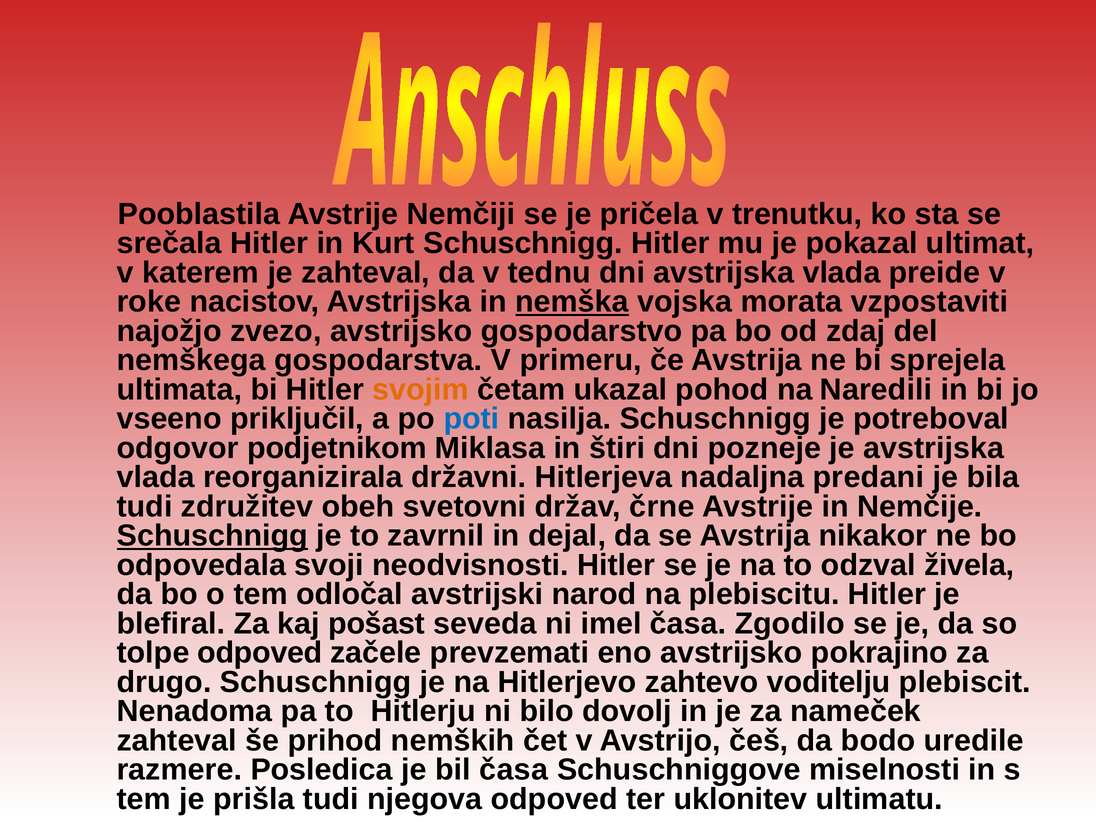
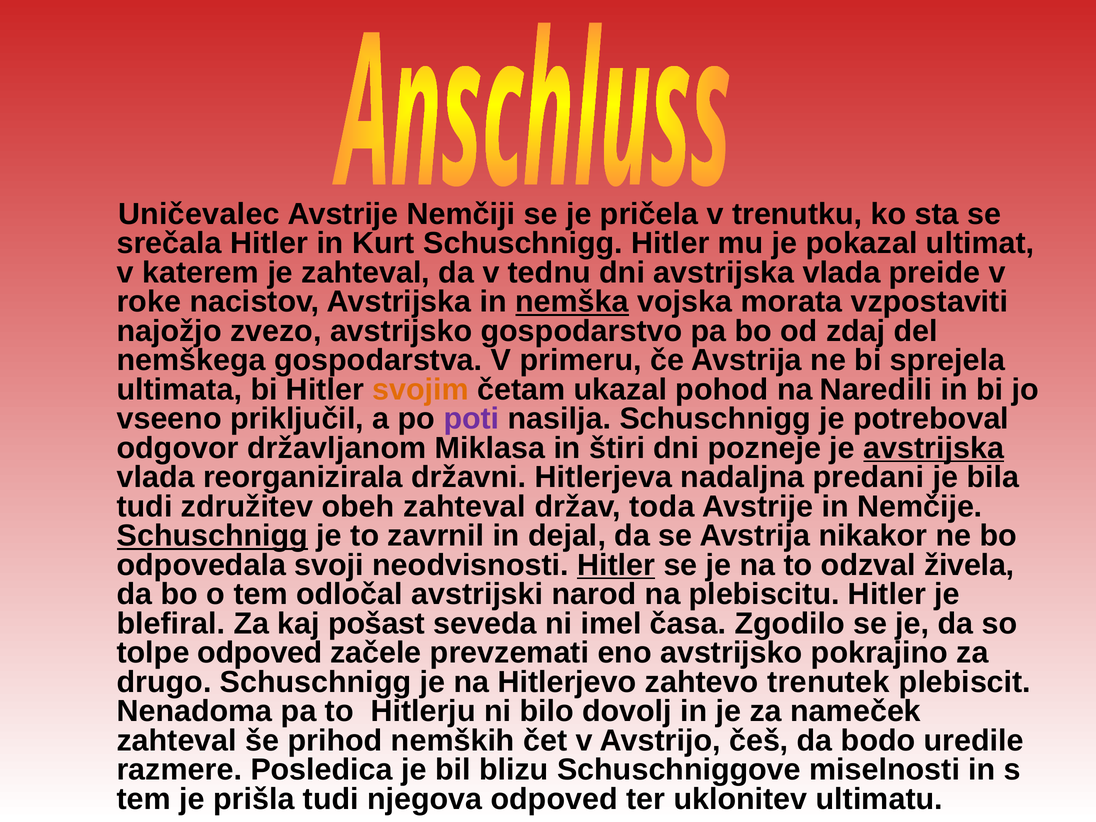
Pooblastila: Pooblastila -> Uničevalec (199, 214)
poti colour: blue -> purple (471, 419)
podjetnikom: podjetnikom -> državljanom (337, 448)
avstrijska underline: none -> present (934, 448)
obeh svetovni: svetovni -> zahteval (464, 507)
črne: črne -> toda (662, 507)
Hitler underline: none -> present (616, 565)
voditelju: voditelju -> trenutek (828, 682)
bil časa: časa -> blizu (514, 770)
